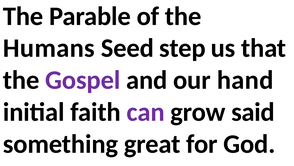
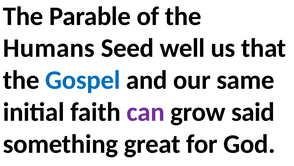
step: step -> well (182, 48)
Gospel colour: purple -> blue (83, 80)
hand: hand -> same (245, 80)
